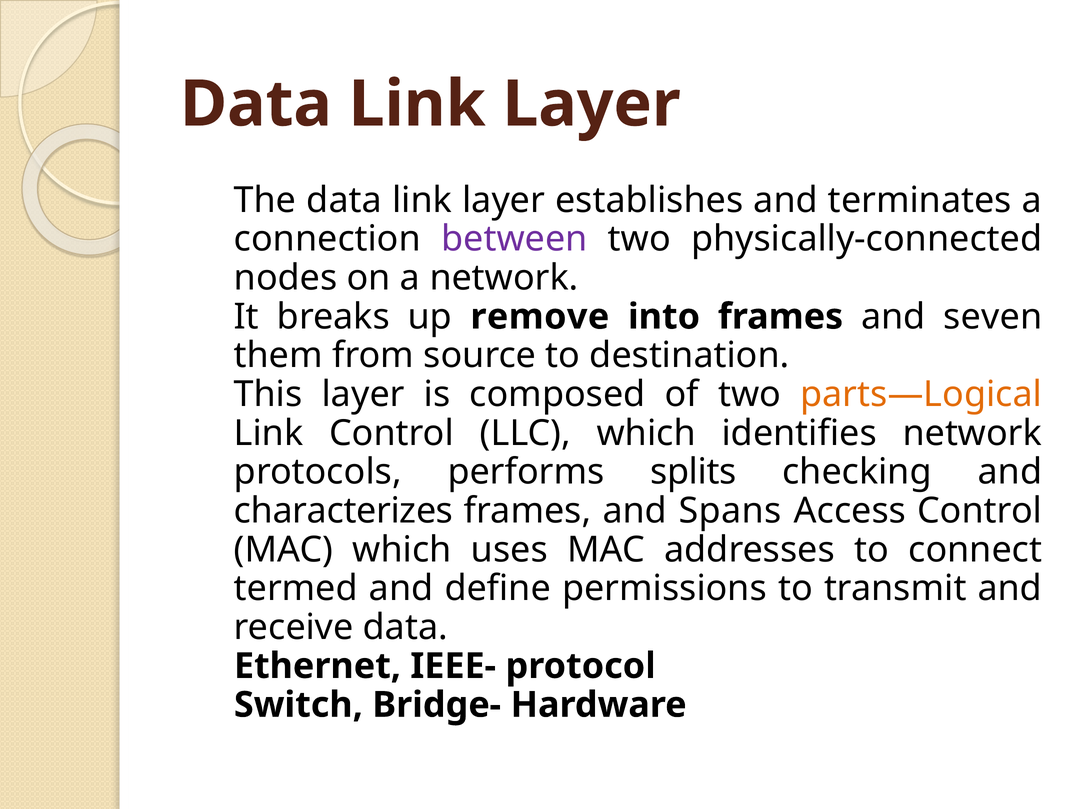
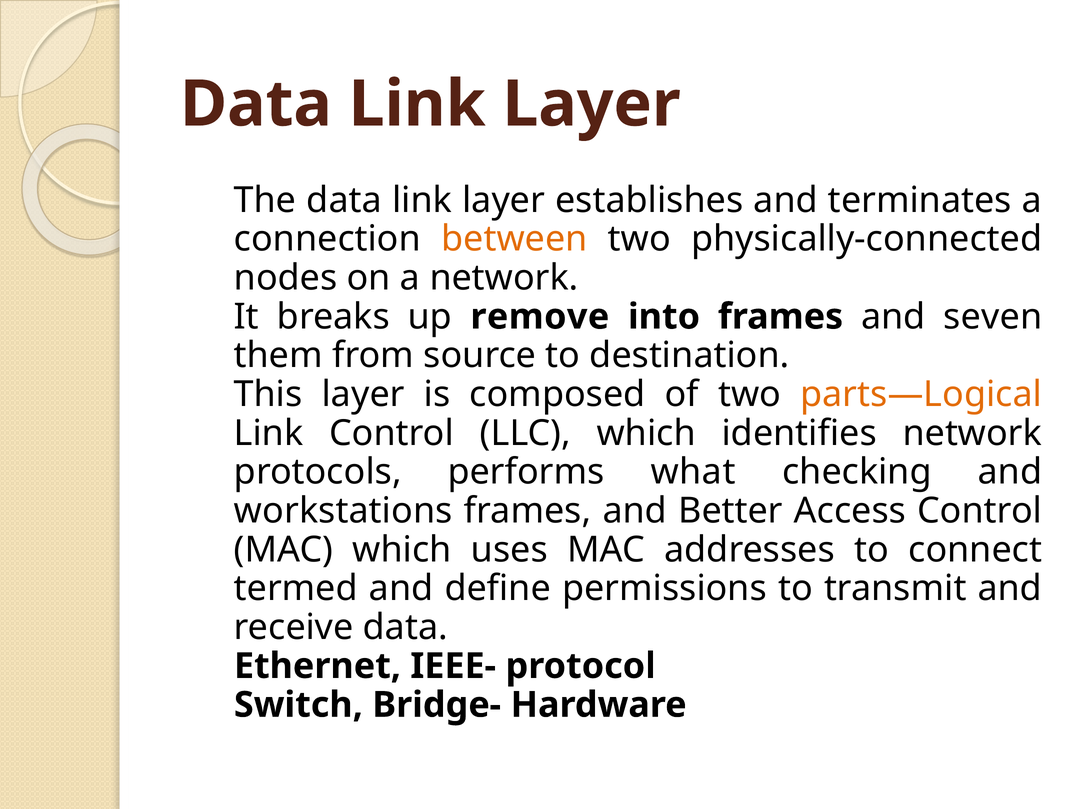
between colour: purple -> orange (514, 239)
splits: splits -> what (693, 472)
characterizes: characterizes -> workstations (343, 511)
Spans: Spans -> Better (730, 511)
